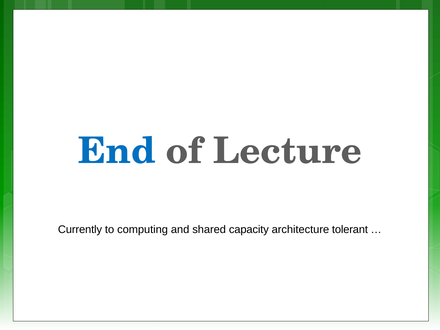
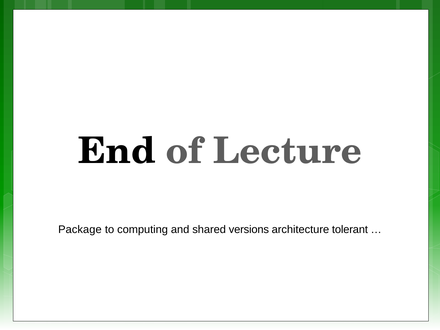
End colour: blue -> black (117, 151)
Currently: Currently -> Package (80, 230)
capacity: capacity -> versions (249, 230)
